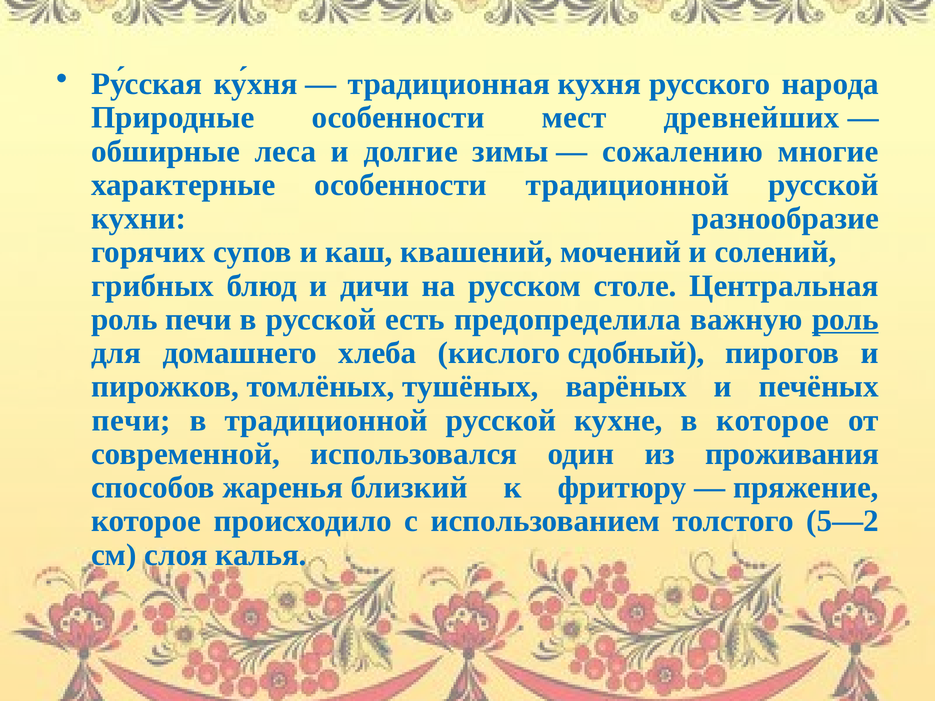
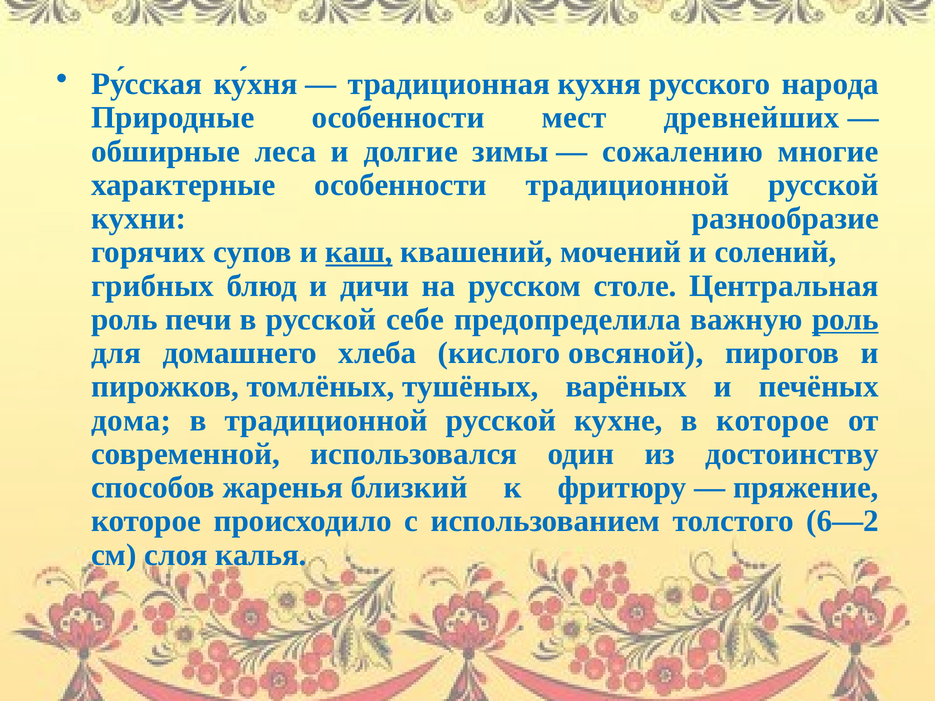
каш underline: none -> present (359, 252)
есть: есть -> себе (415, 320)
сдобный: сдобный -> овсяной (636, 353)
печи: печи -> дома (131, 420)
проживания: проживания -> достоинству (792, 454)
5—2: 5—2 -> 6—2 (842, 521)
